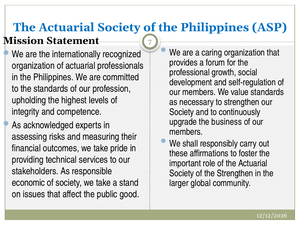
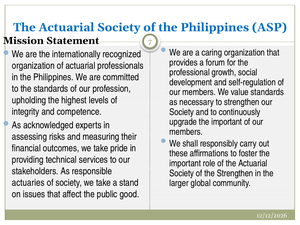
upgrade the business: business -> important (227, 122)
economic: economic -> actuaries (28, 183)
